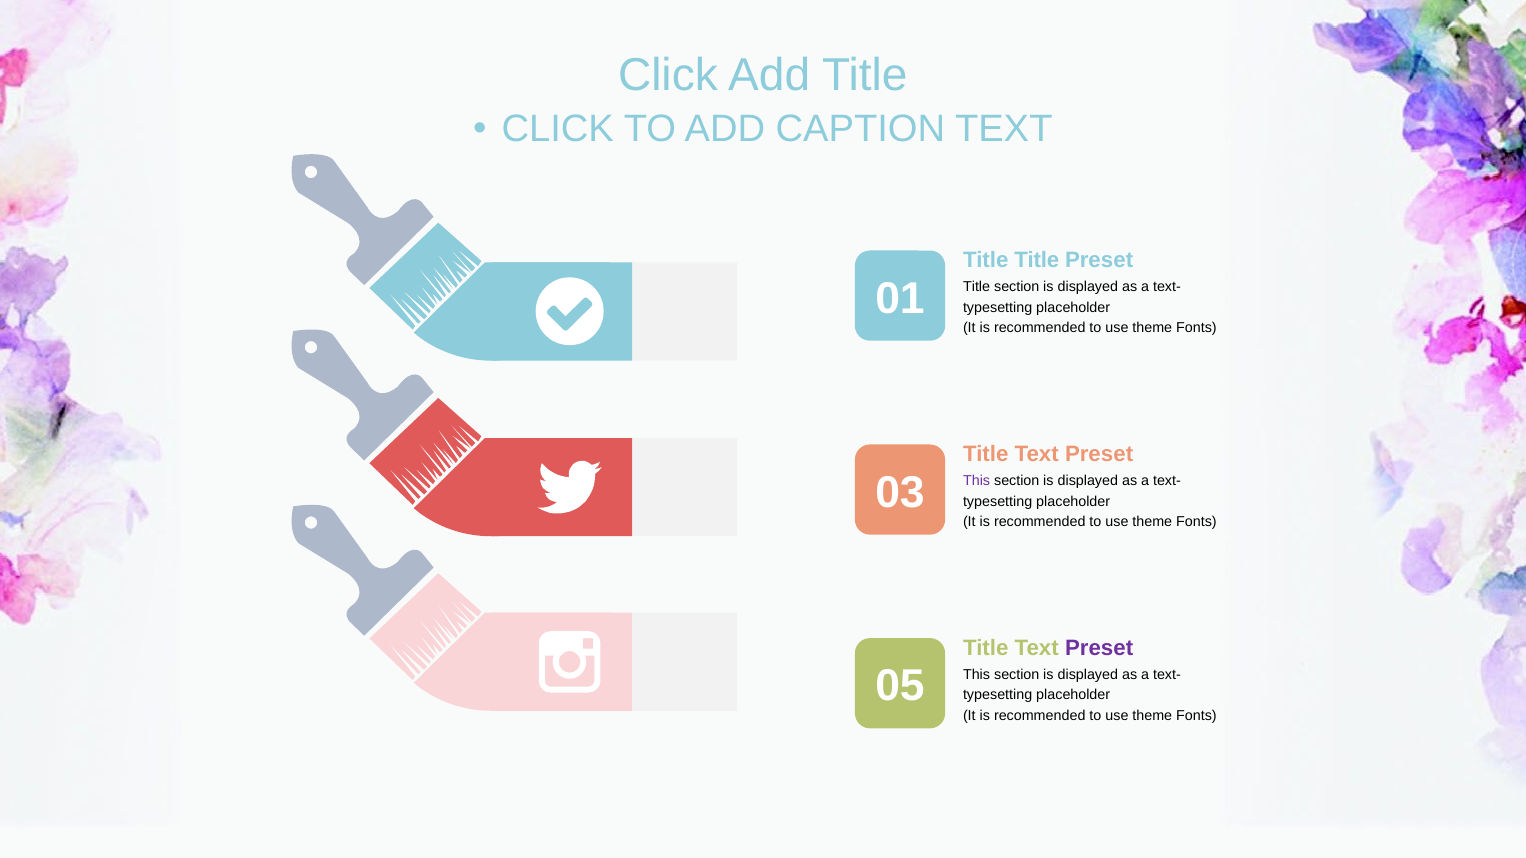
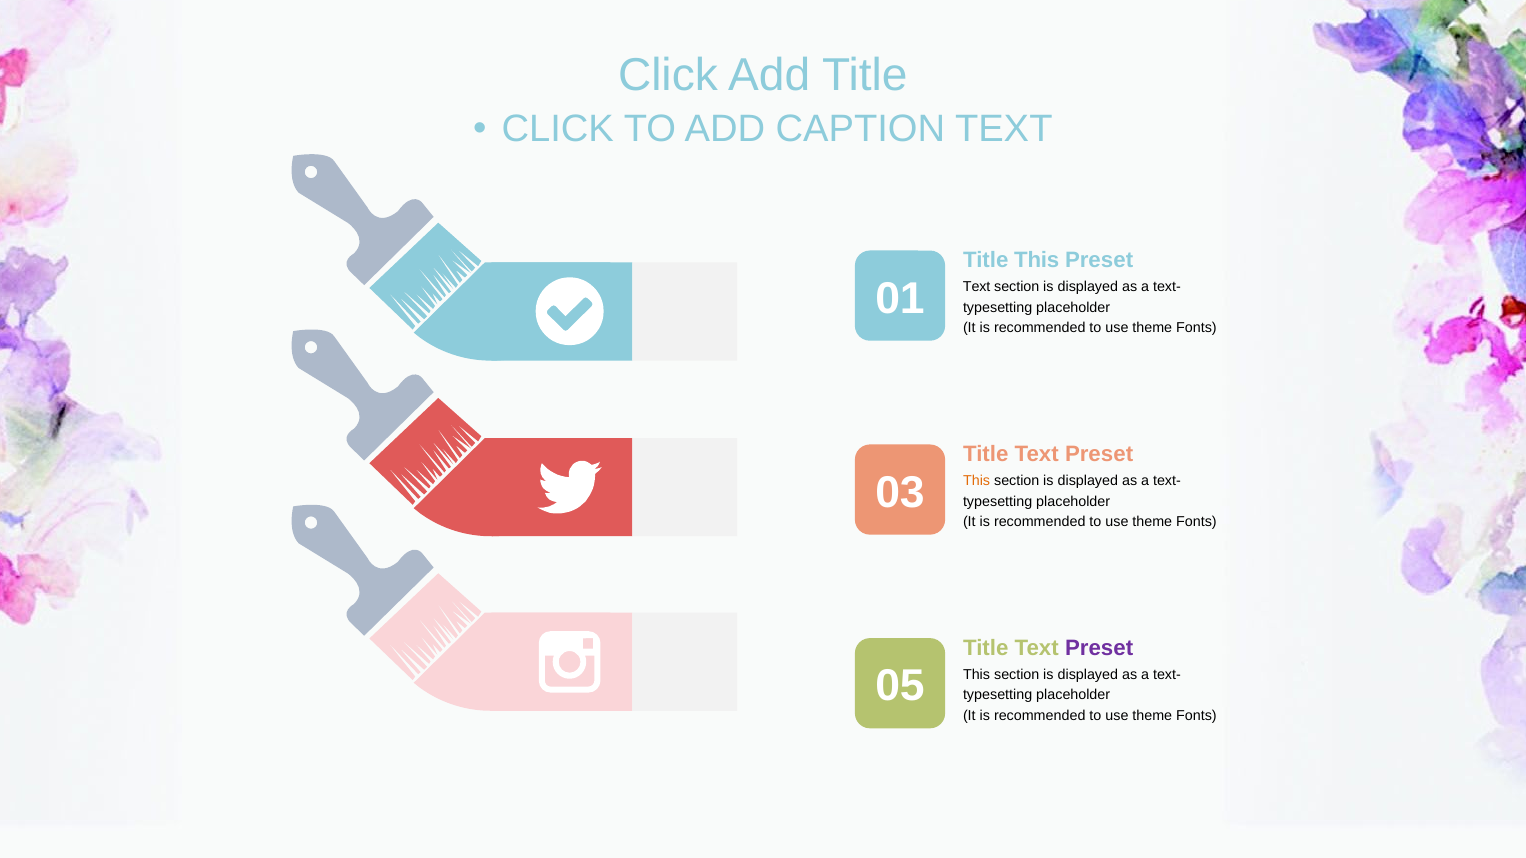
Title Title: Title -> This (1037, 260)
Title: Title -> Text (977, 287)
This colour: purple -> orange (977, 481)
